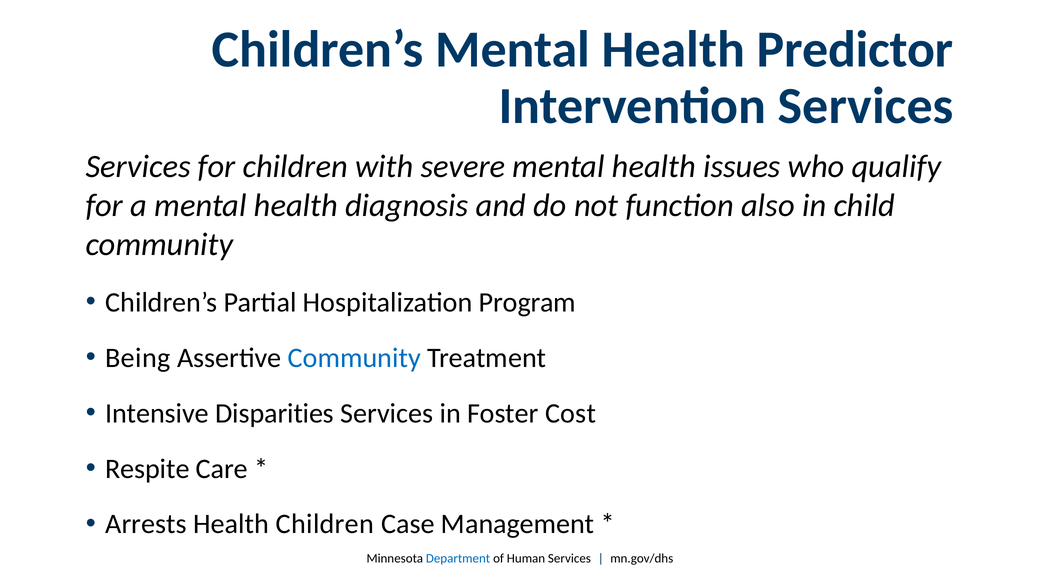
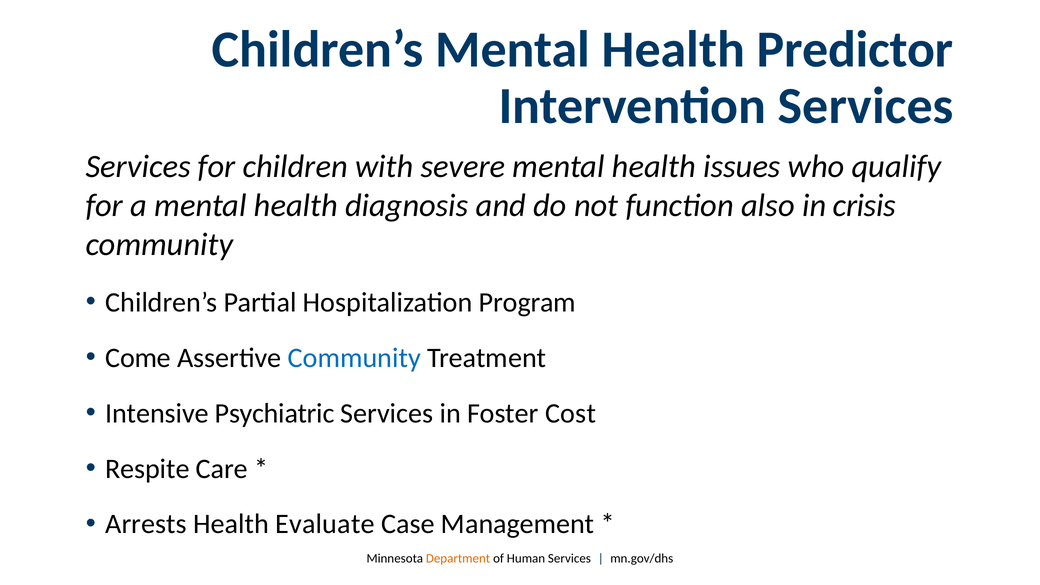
child: child -> crisis (864, 206)
Being: Being -> Come (138, 358)
Disparities: Disparities -> Psychiatric (275, 413)
Health Children: Children -> Evaluate (325, 524)
Department colour: blue -> orange (458, 559)
